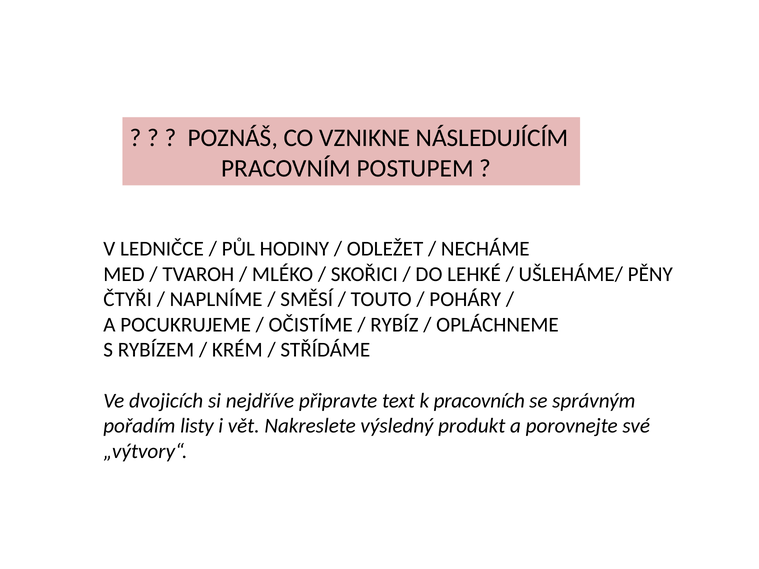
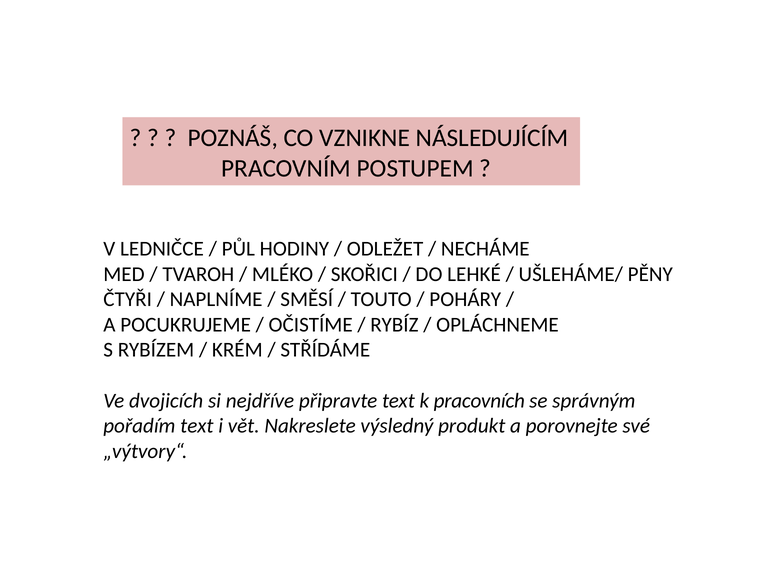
pořadím listy: listy -> text (197, 426)
